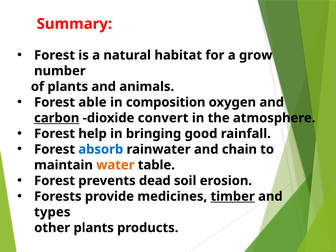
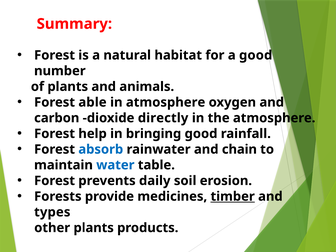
a grow: grow -> good (256, 55)
in composition: composition -> atmosphere (166, 102)
carbon underline: present -> none (57, 118)
convert: convert -> directly (163, 118)
water colour: orange -> blue (115, 165)
dead: dead -> daily (155, 181)
